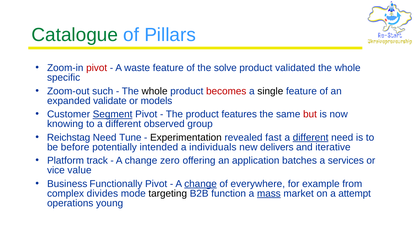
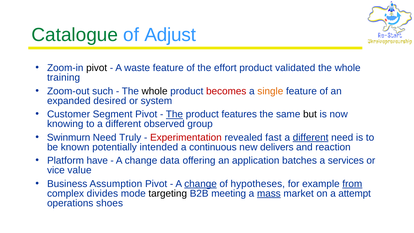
Pillars: Pillars -> Adjust (170, 35)
pivot colour: red -> black (97, 68)
solve: solve -> effort (225, 68)
specific: specific -> training (64, 78)
single colour: black -> orange (270, 91)
validate: validate -> desired (110, 101)
models: models -> system (156, 101)
Segment underline: present -> none (113, 114)
The underline: none -> present (174, 114)
but colour: red -> black (310, 114)
Reichstag: Reichstag -> Swinmurn (69, 137)
Tune: Tune -> Truly (130, 137)
Experimentation colour: black -> red (186, 137)
before: before -> known (75, 147)
individuals: individuals -> continuous (213, 147)
iterative: iterative -> reaction (333, 147)
track: track -> have (97, 161)
zero: zero -> data (170, 161)
Functionally: Functionally -> Assumption (116, 184)
everywhere: everywhere -> hypotheses (258, 184)
from underline: none -> present (352, 184)
function: function -> meeting (229, 193)
young: young -> shoes (110, 203)
